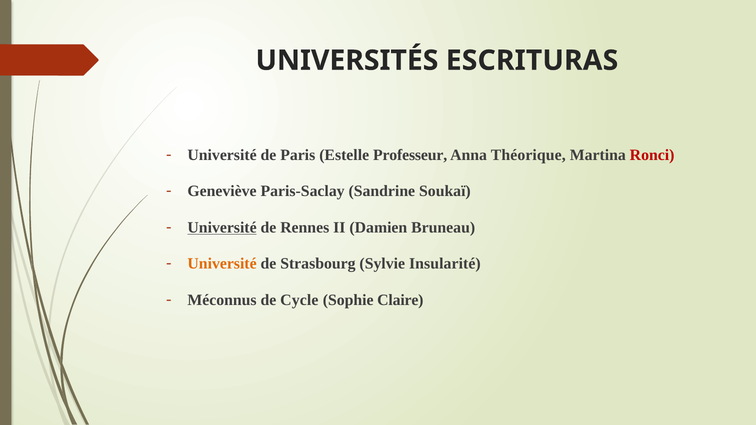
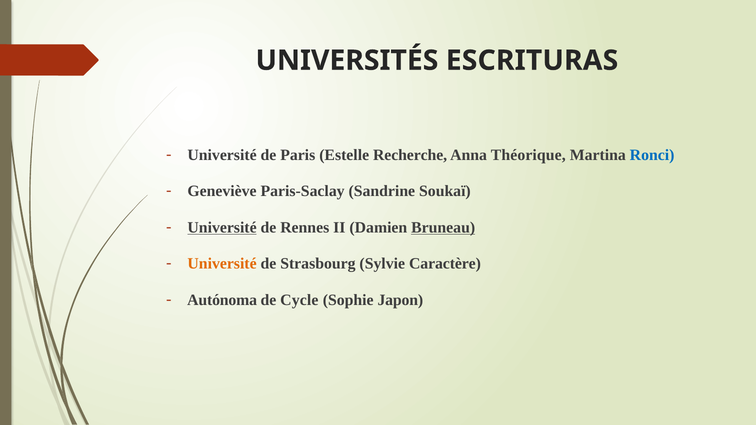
Professeur: Professeur -> Recherche (410, 155)
Ronci colour: red -> blue (652, 155)
Bruneau underline: none -> present (443, 228)
Insularité: Insularité -> Caractère (445, 264)
Méconnus: Méconnus -> Autónoma (222, 300)
Claire: Claire -> Japon (400, 300)
